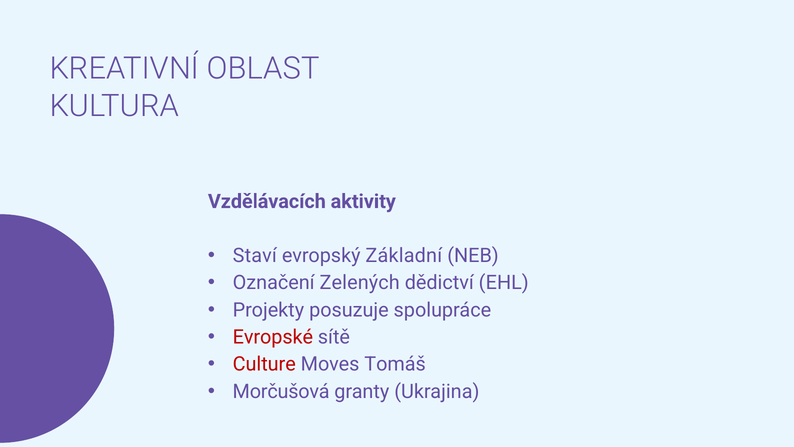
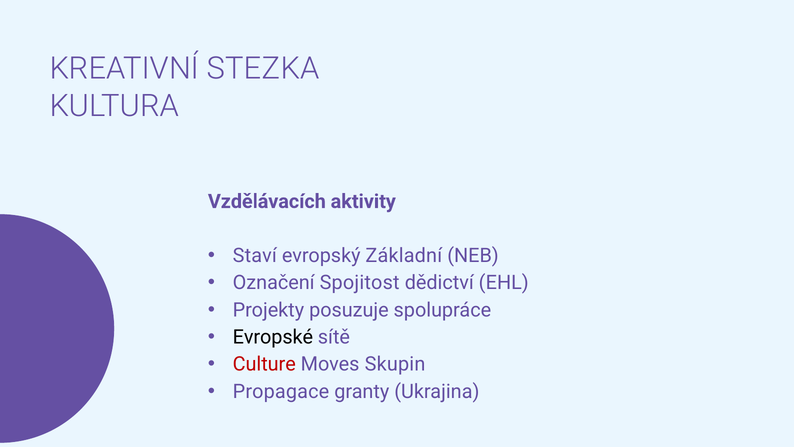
OBLAST: OBLAST -> STEZKA (263, 69)
Zelených: Zelených -> Spojitost (360, 283)
Evropské colour: red -> black (273, 337)
Tomáš: Tomáš -> Skupin (395, 364)
Morčušová: Morčušová -> Propagace (281, 391)
